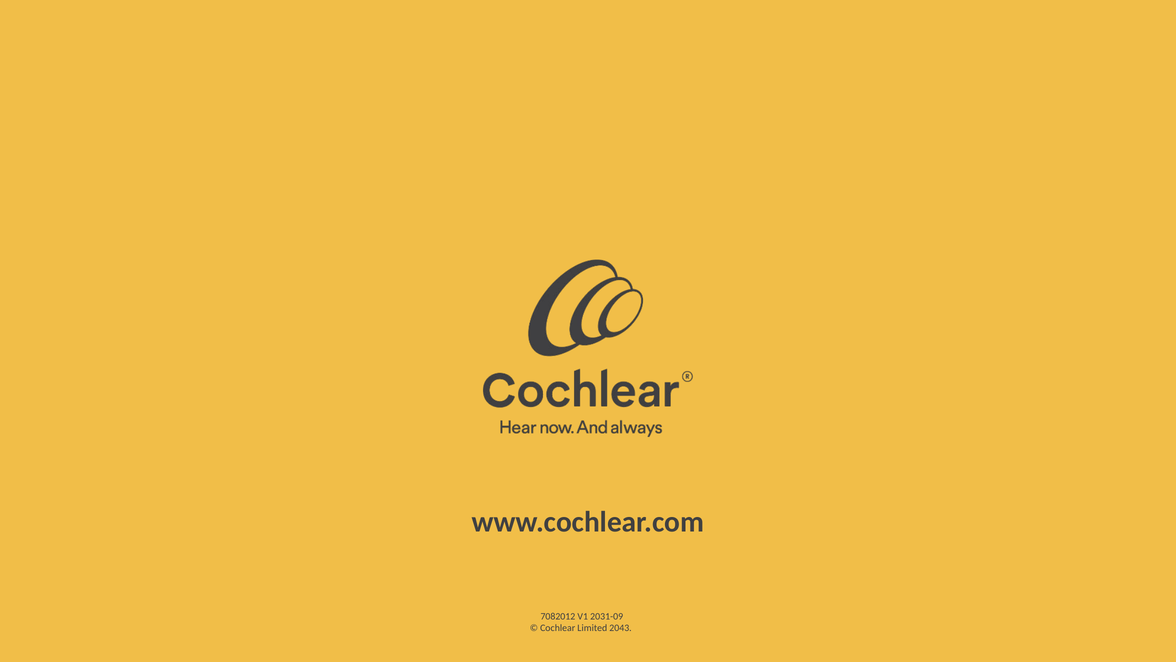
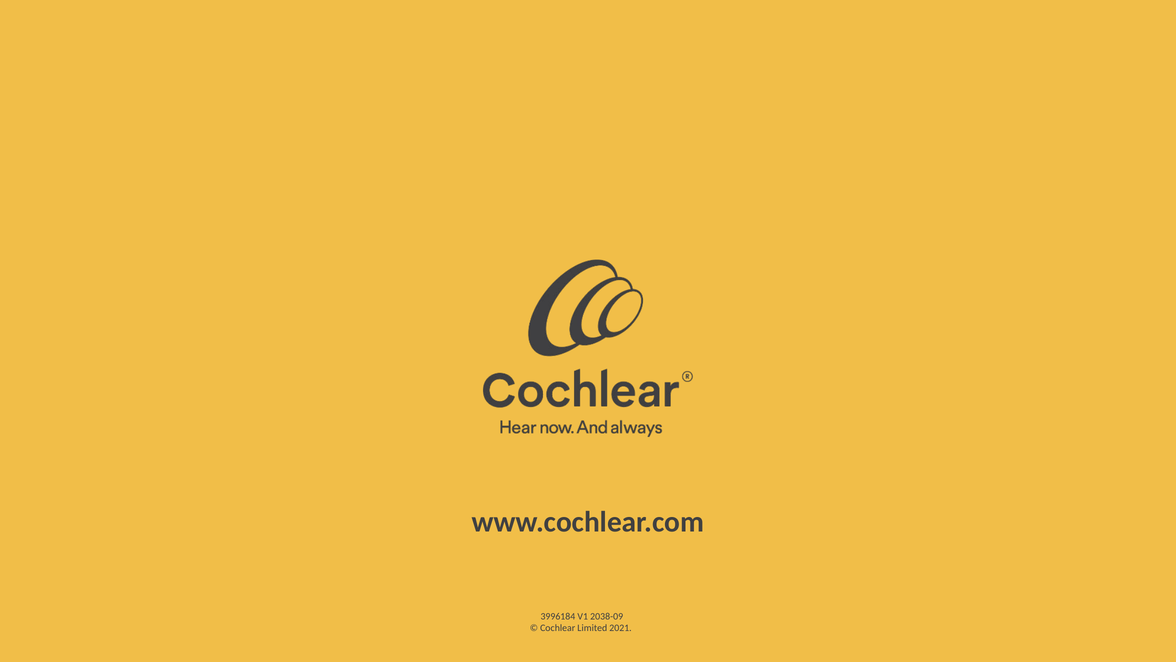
7082012: 7082012 -> 3996184 (558, 616)
2031-09: 2031-09 -> 2038-09 (607, 616)
2043: 2043 -> 2021 (621, 628)
